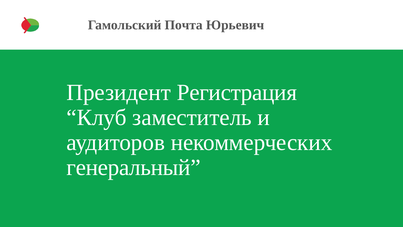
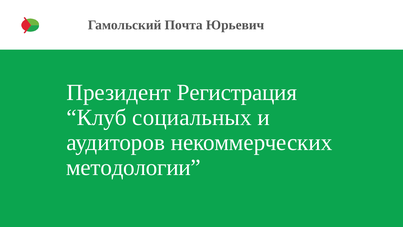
заместитель: заместитель -> социальных (192, 117)
генеральный: генеральный -> методологии (134, 167)
